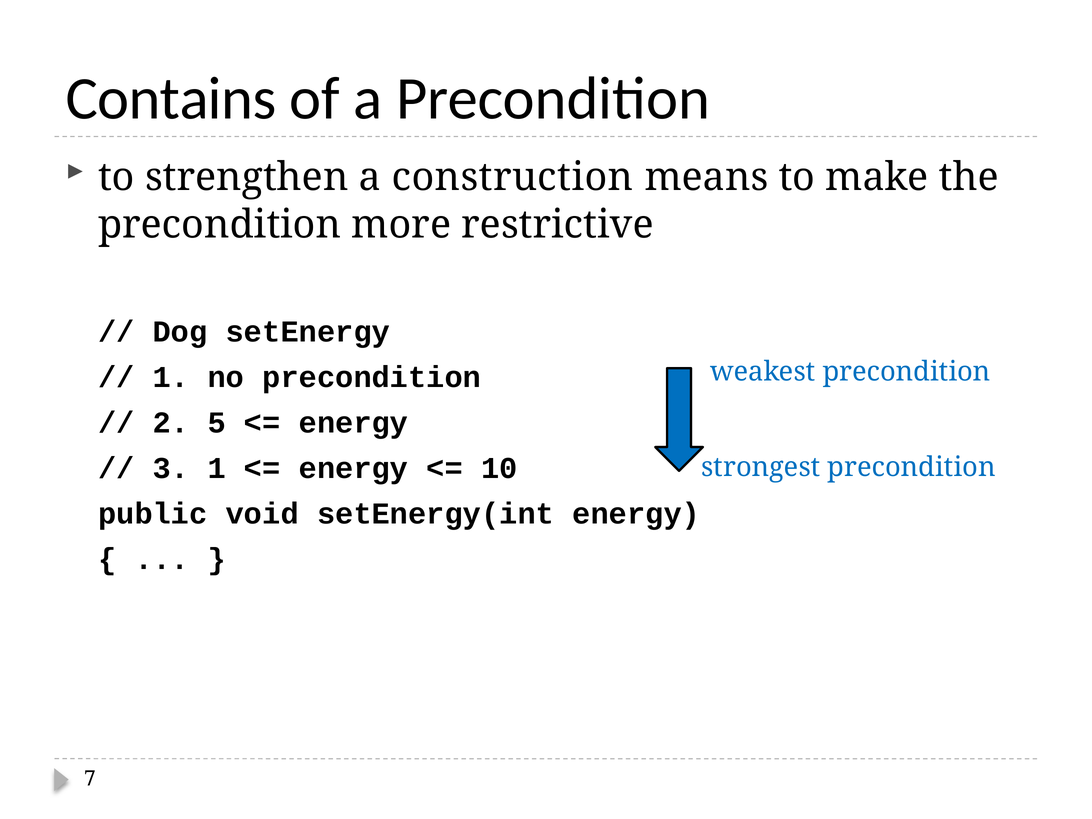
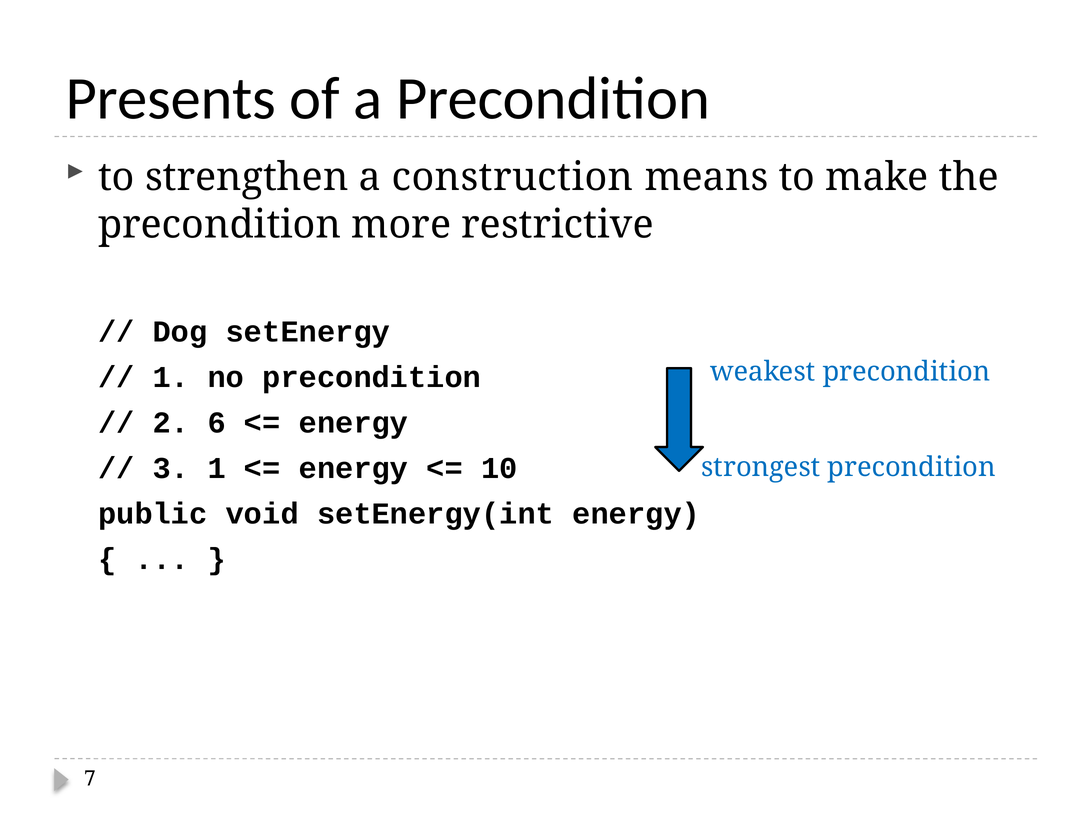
Contains: Contains -> Presents (171, 99)
5: 5 -> 6 (217, 423)
